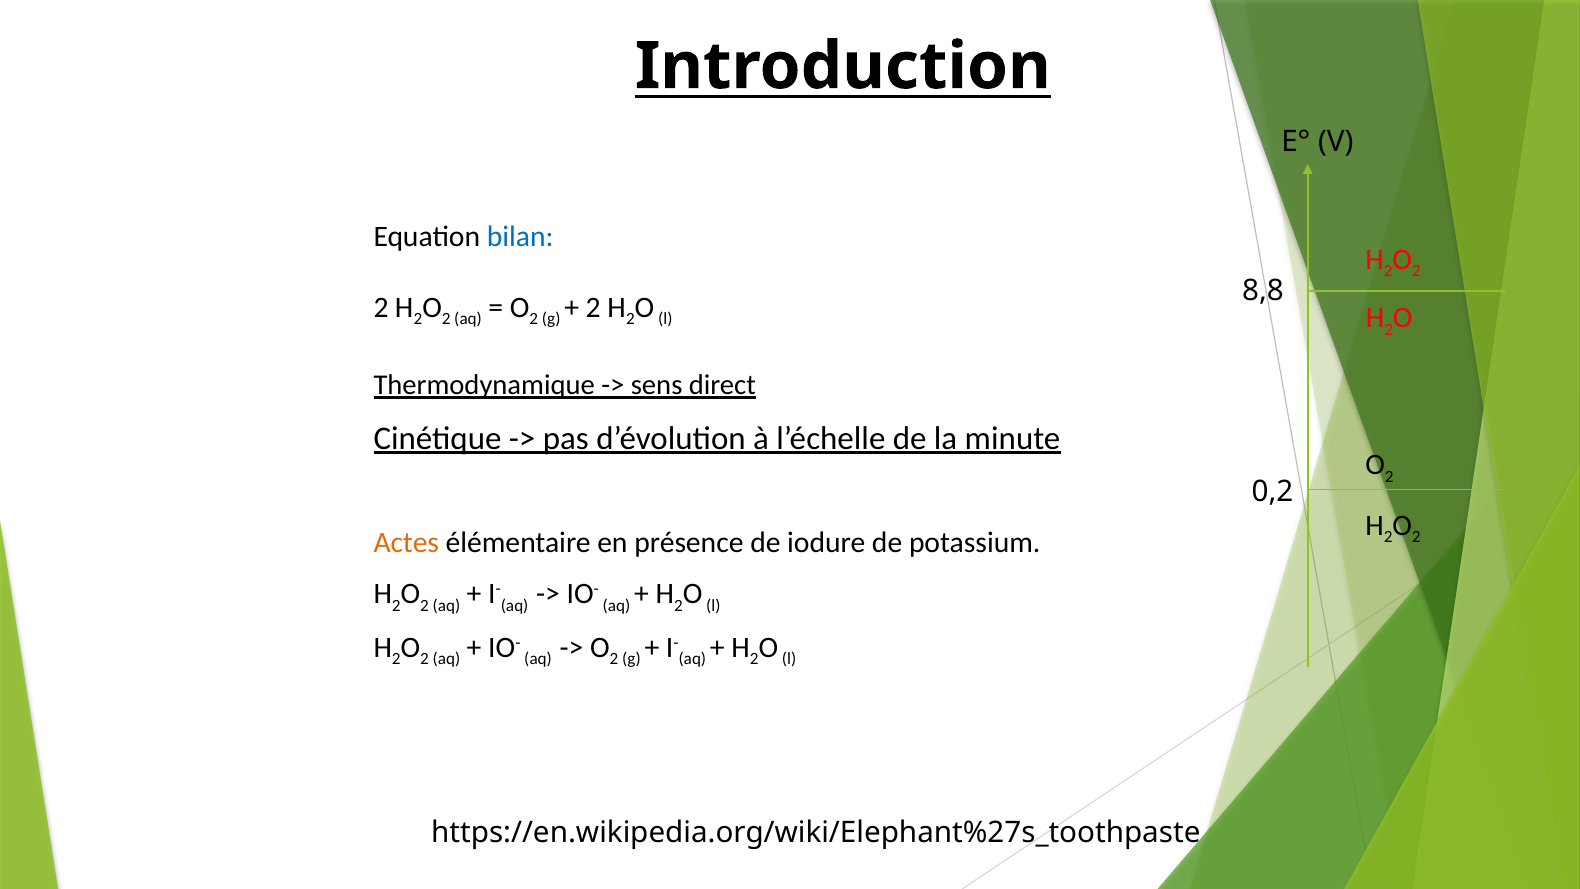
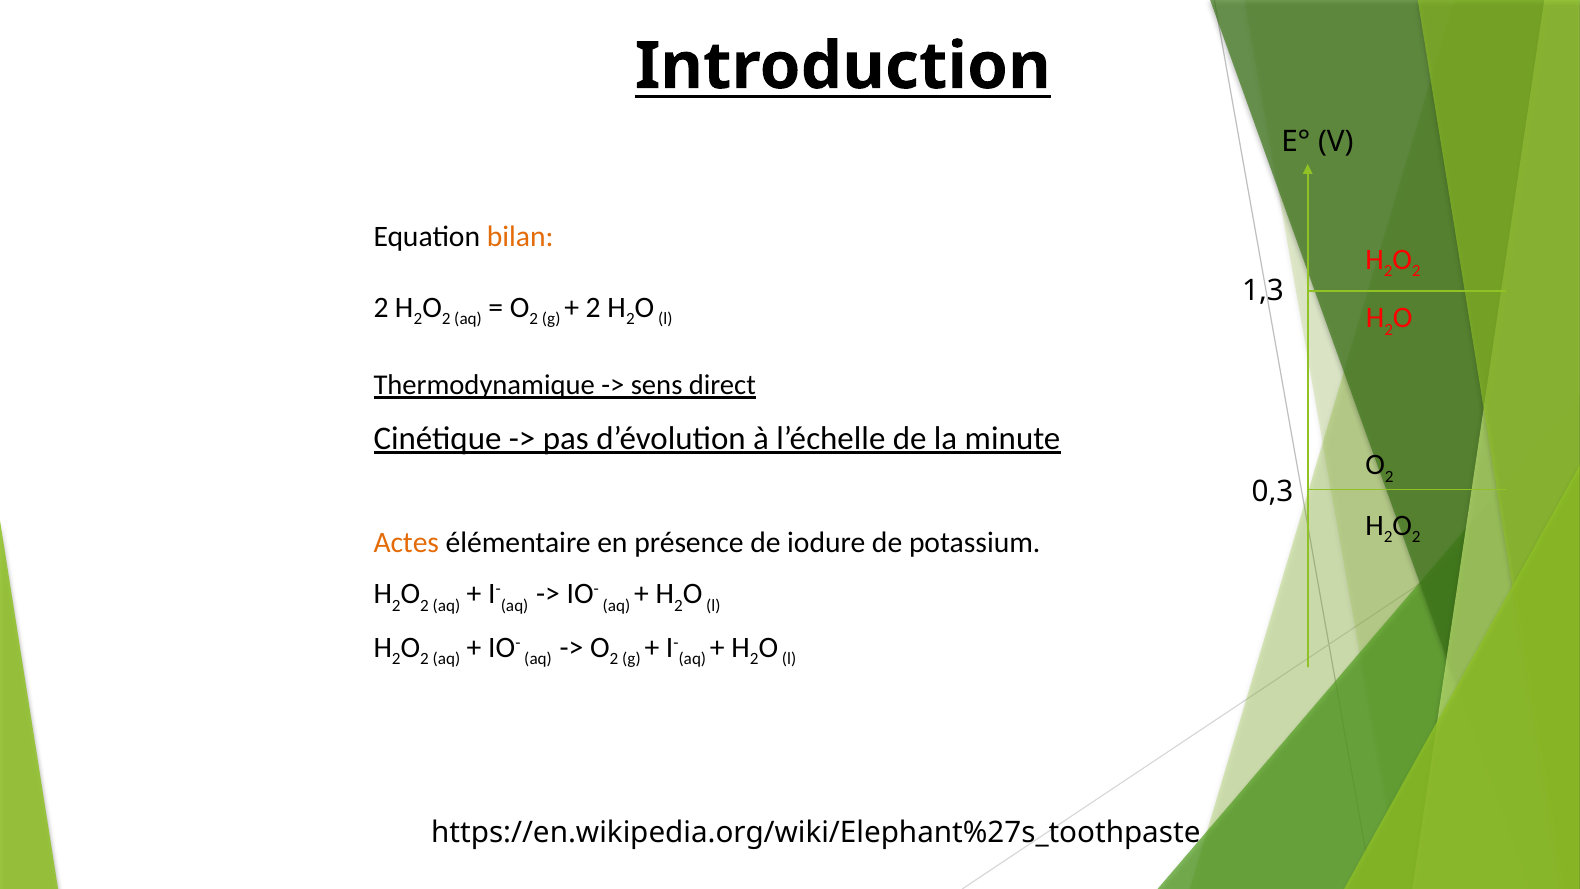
bilan colour: blue -> orange (520, 236)
8,8: 8,8 -> 1,3 (1263, 291)
0,2: 0,2 -> 0,3 (1273, 491)
